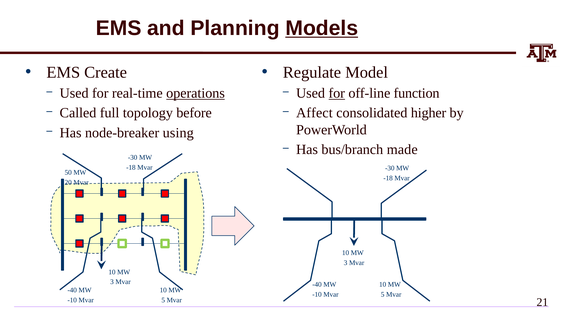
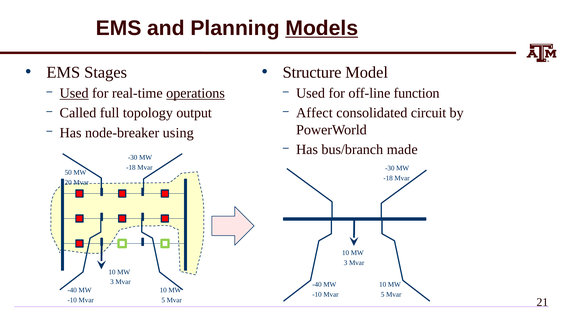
Create: Create -> Stages (106, 72)
Regulate: Regulate -> Structure (312, 72)
Used underline: none -> present (74, 93)
for underline: present -> none (337, 93)
before: before -> output (194, 113)
higher: higher -> circuit (429, 113)
